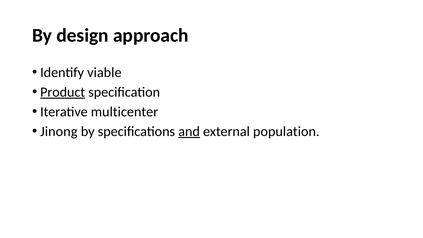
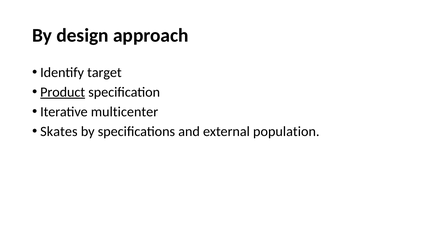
viable: viable -> target (104, 72)
Jinong: Jinong -> Skates (59, 131)
and underline: present -> none (189, 131)
